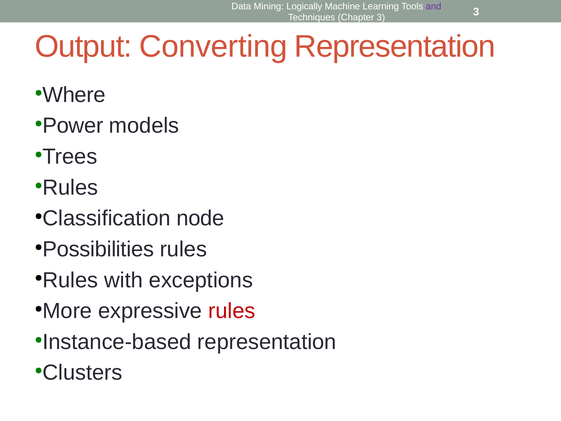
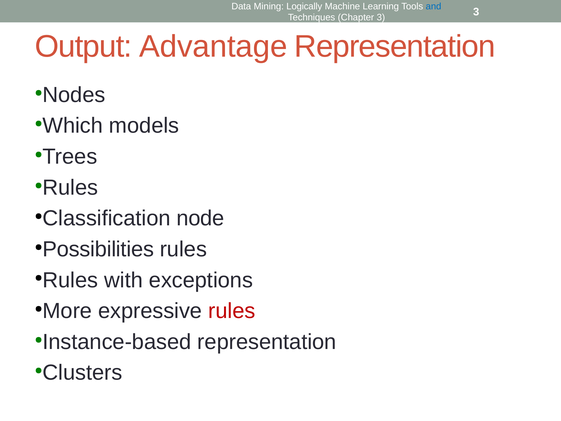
and colour: purple -> blue (434, 6)
Converting: Converting -> Advantage (213, 47)
Where: Where -> Nodes (74, 95)
Power: Power -> Which (73, 126)
